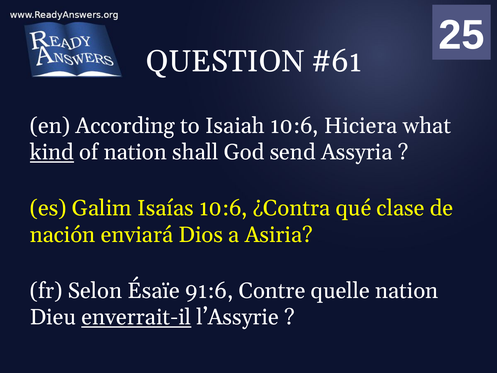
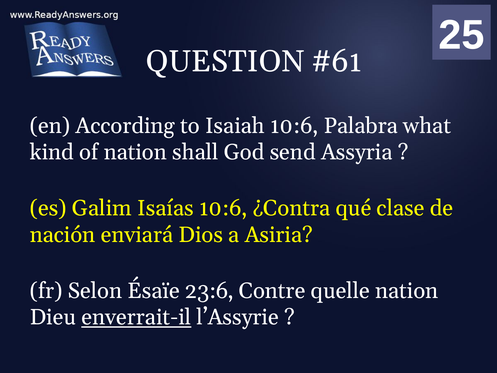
Hiciera: Hiciera -> Palabra (361, 126)
kind underline: present -> none (52, 152)
91:6: 91:6 -> 23:6 (209, 291)
